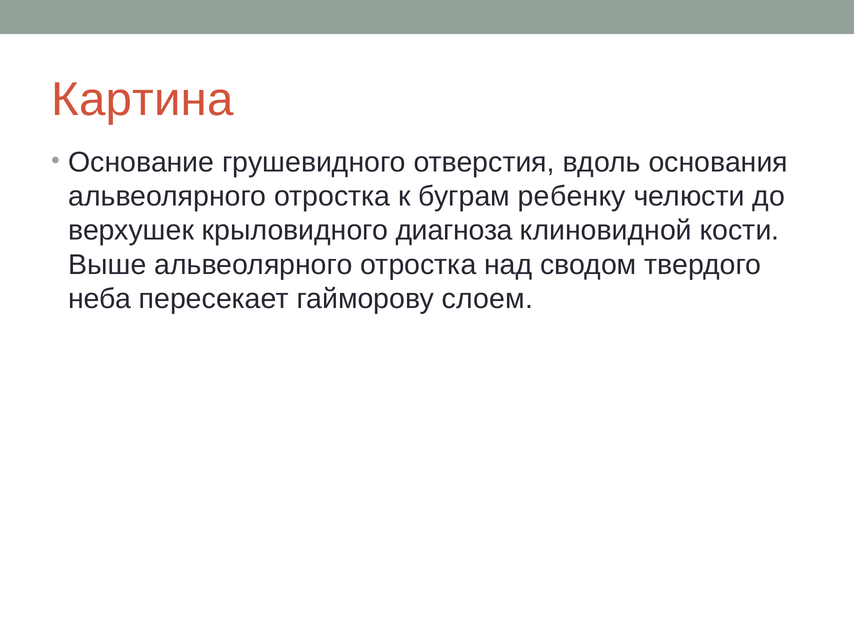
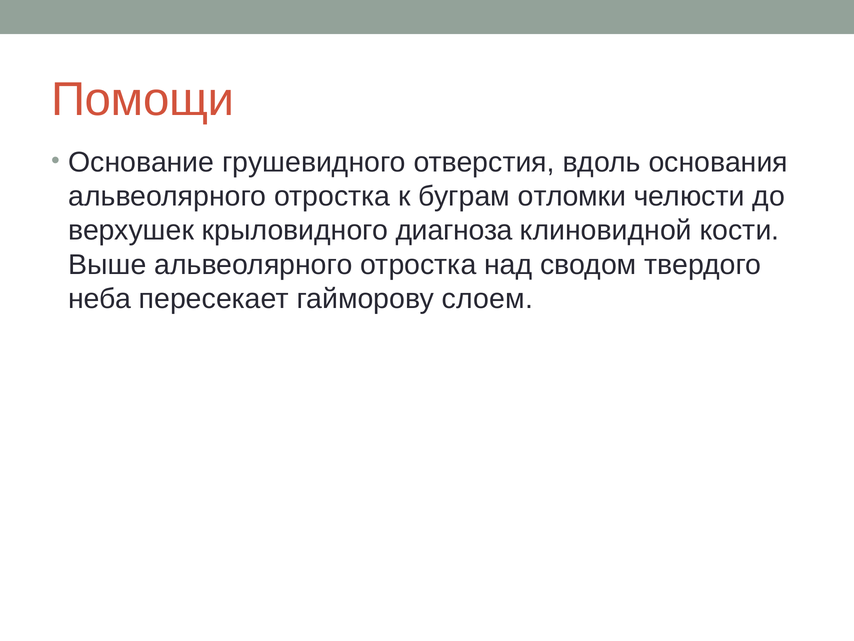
Картина: Картина -> Помощи (143, 99)
ребенку: ребенку -> отломки (572, 196)
